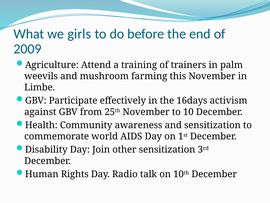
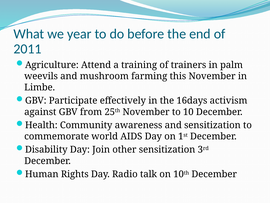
girls: girls -> year (79, 34)
2009: 2009 -> 2011 (28, 49)
